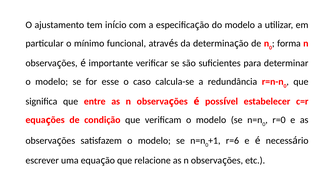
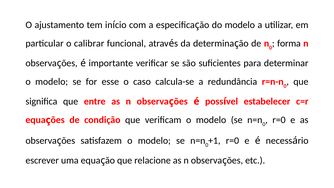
mínimo: mínimo -> calibrar (89, 43)
r=6: r=6 -> r=0 (232, 141)
